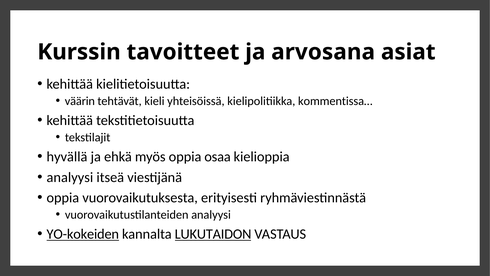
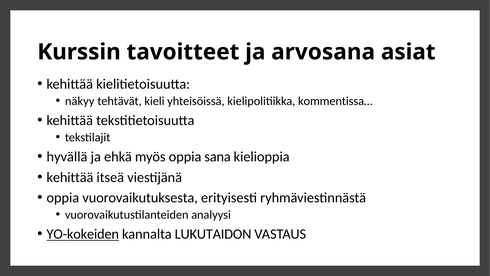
väärin: väärin -> näkyy (80, 101)
osaa: osaa -> sana (218, 157)
analyysi: analyysi -> kehittää (70, 177)
LUKUTAIDON underline: present -> none (213, 234)
